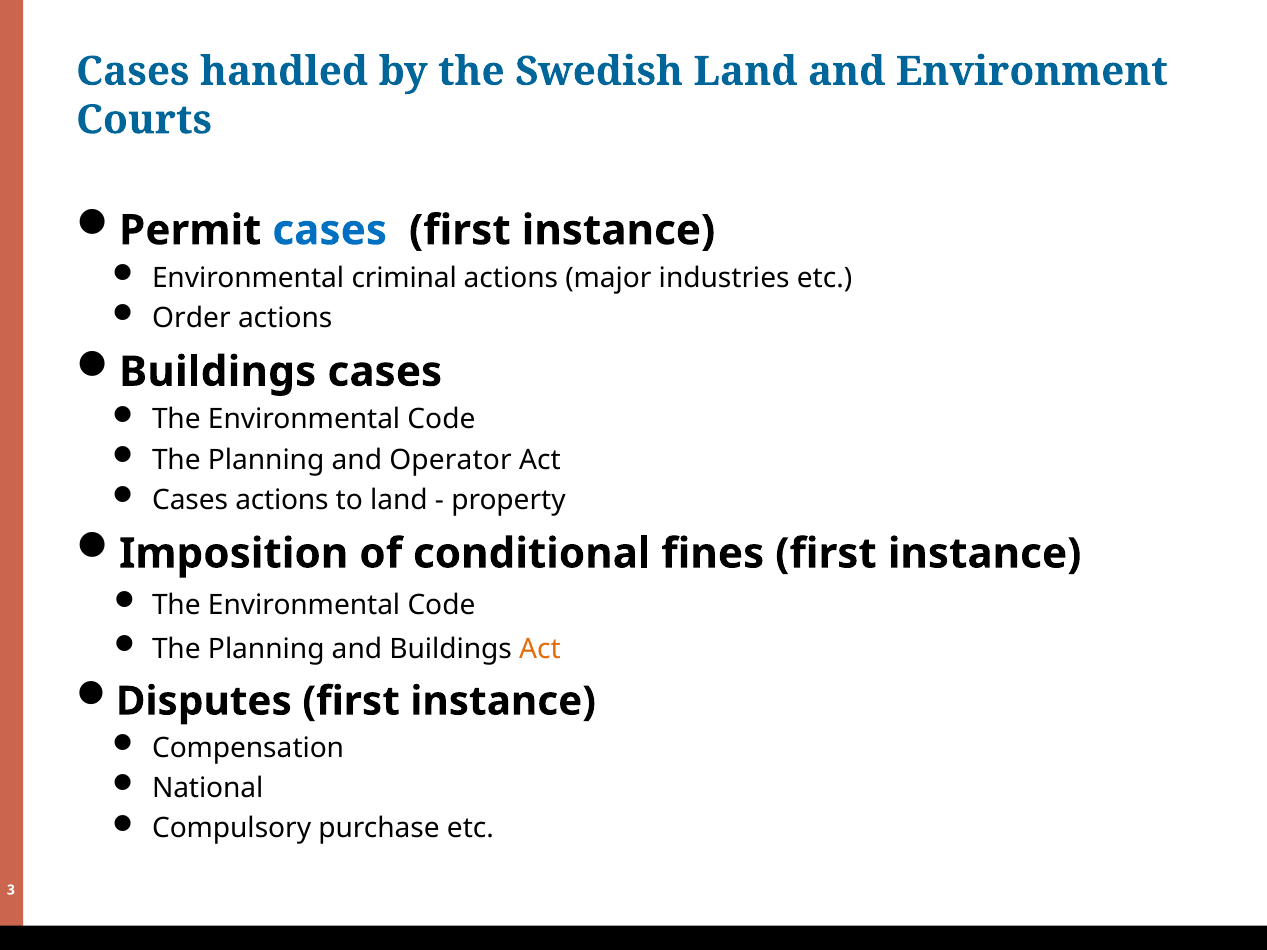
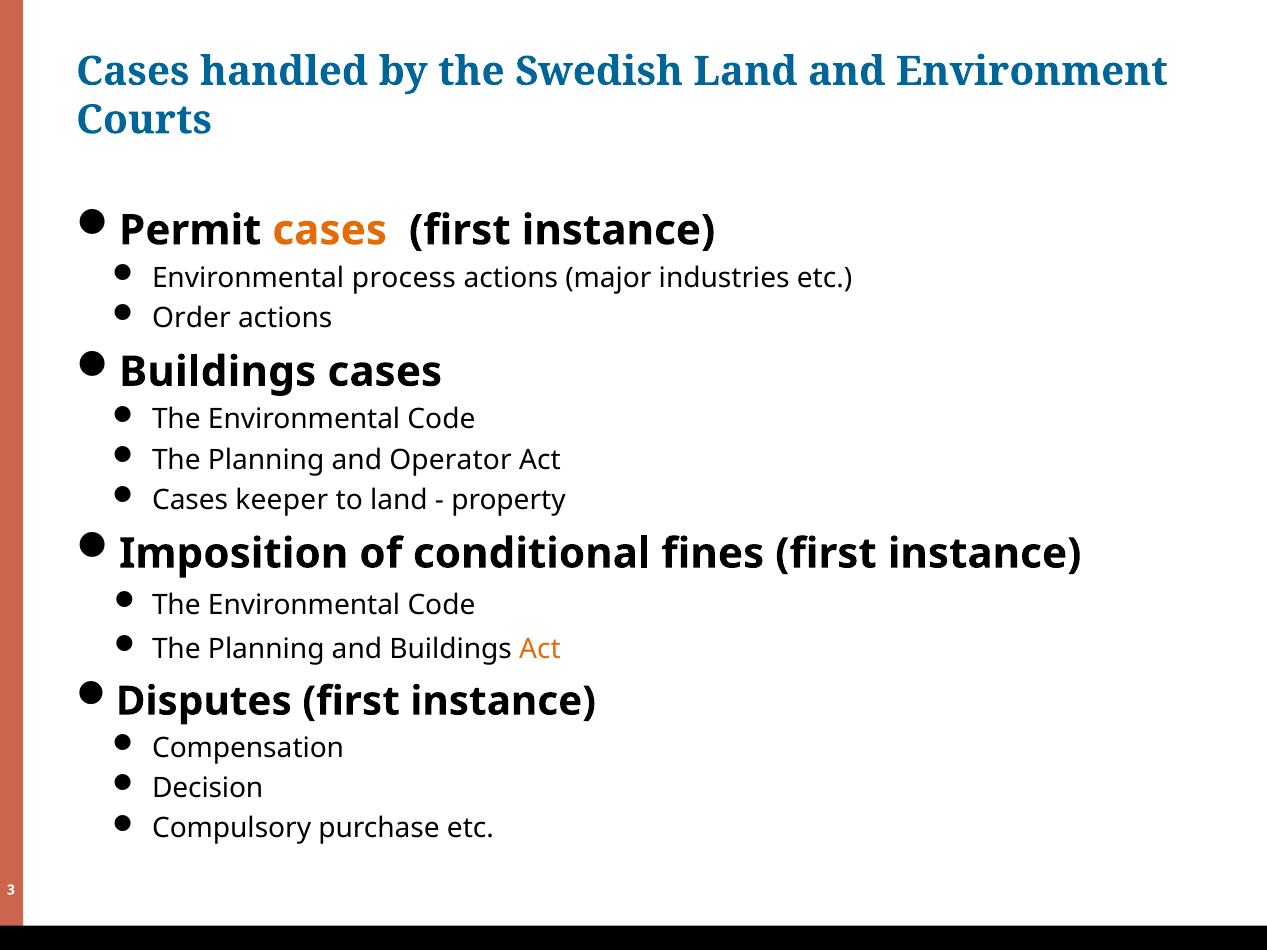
cases colour: blue -> orange (330, 230)
criminal: criminal -> process (404, 278)
Cases actions: actions -> keeper (282, 500)
National: National -> Decision (208, 789)
